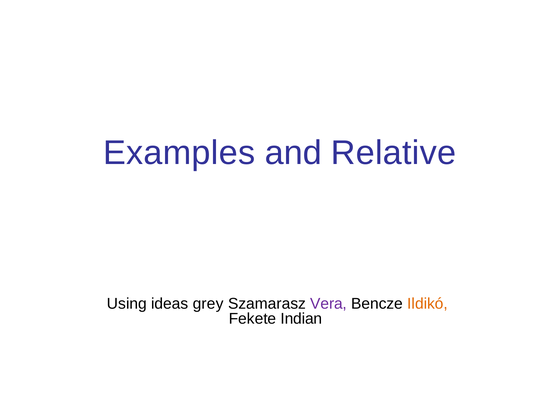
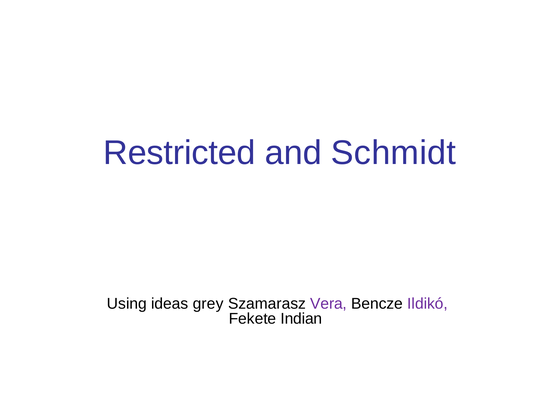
Examples: Examples -> Restricted (179, 153)
Relative: Relative -> Schmidt (393, 153)
Ildikó colour: orange -> purple (428, 304)
